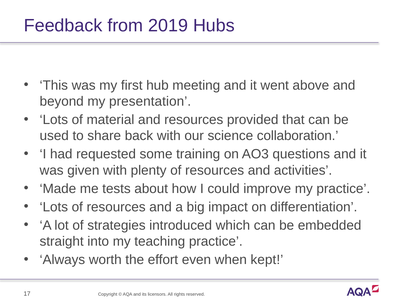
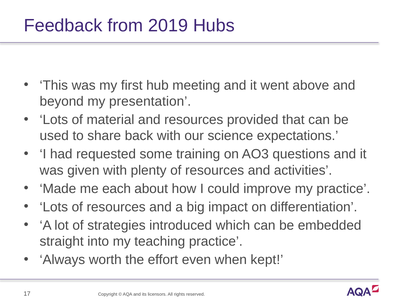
collaboration: collaboration -> expectations (298, 136)
tests: tests -> each (117, 189)
